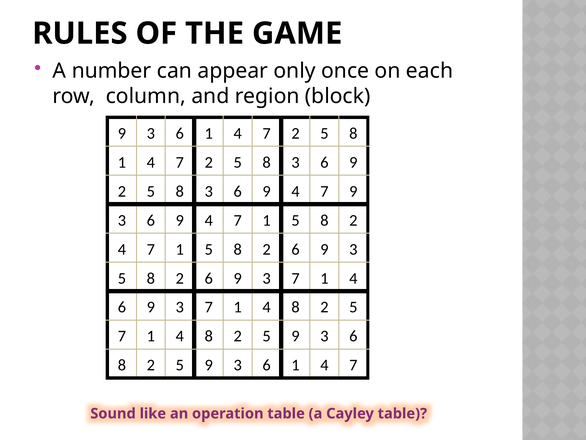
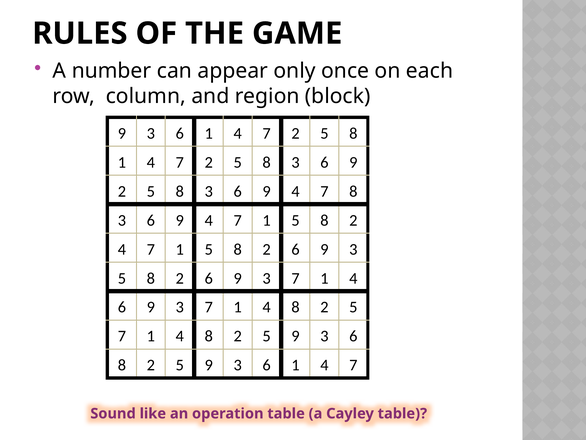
7 9: 9 -> 8 (353, 191)
